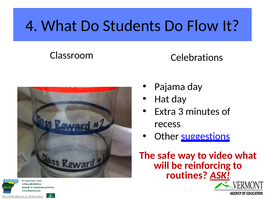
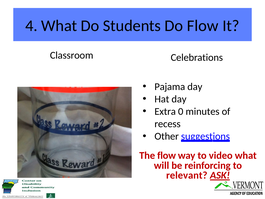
3: 3 -> 0 (181, 111)
The safe: safe -> flow (167, 155)
routines: routines -> relevant (187, 175)
